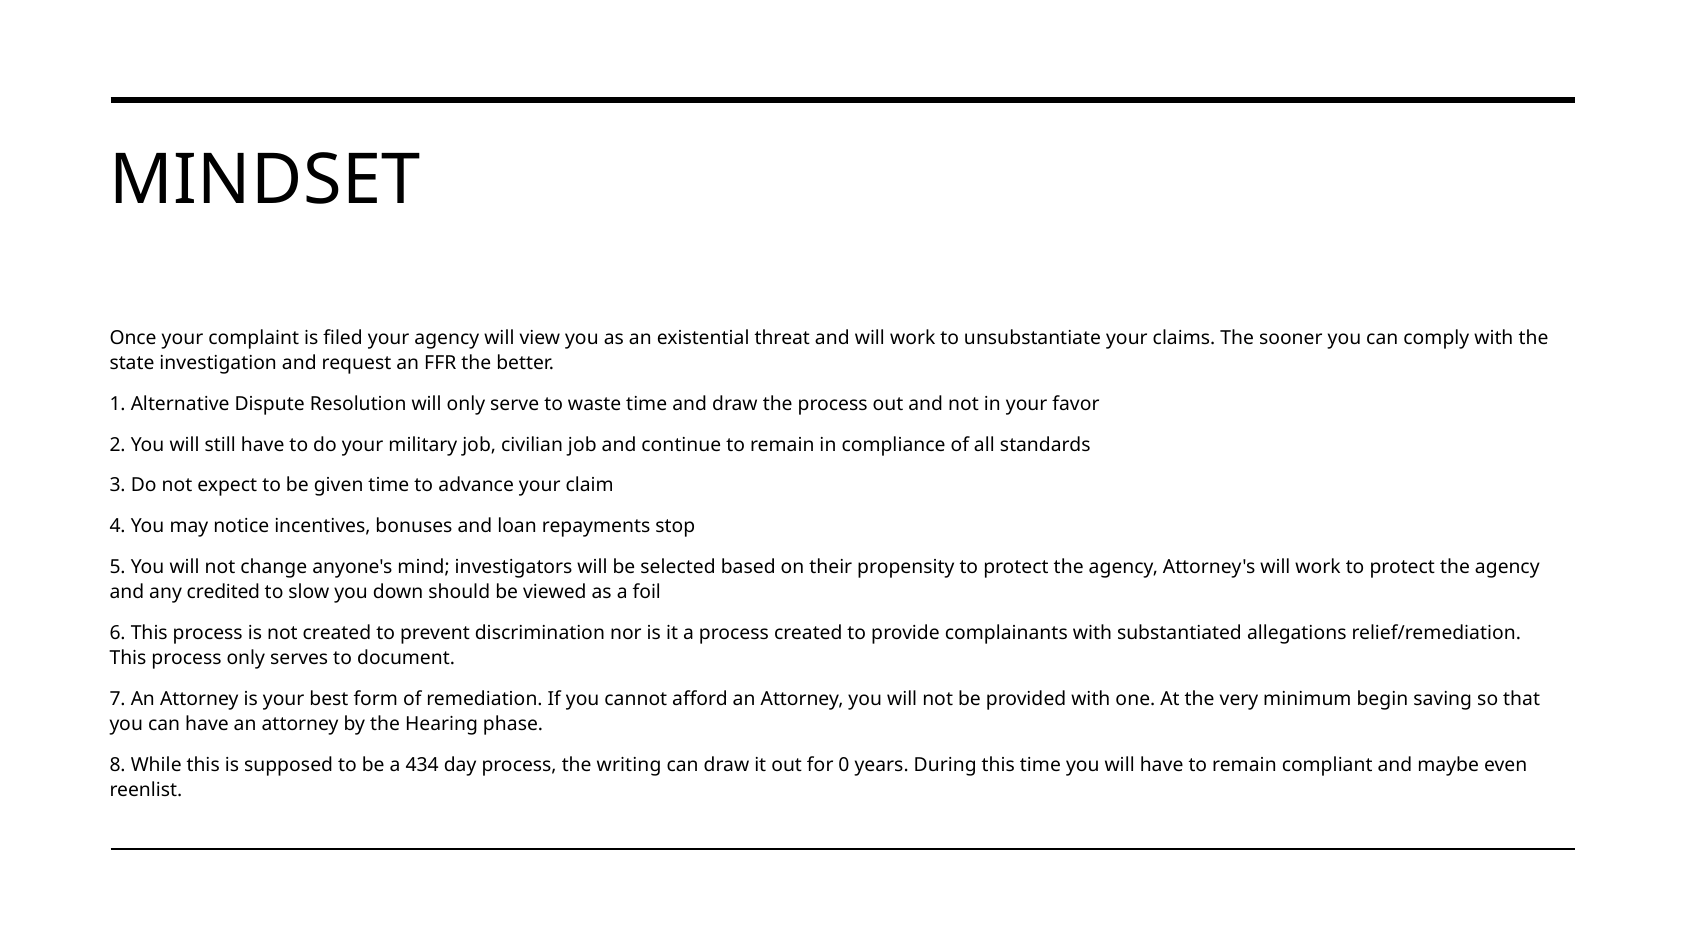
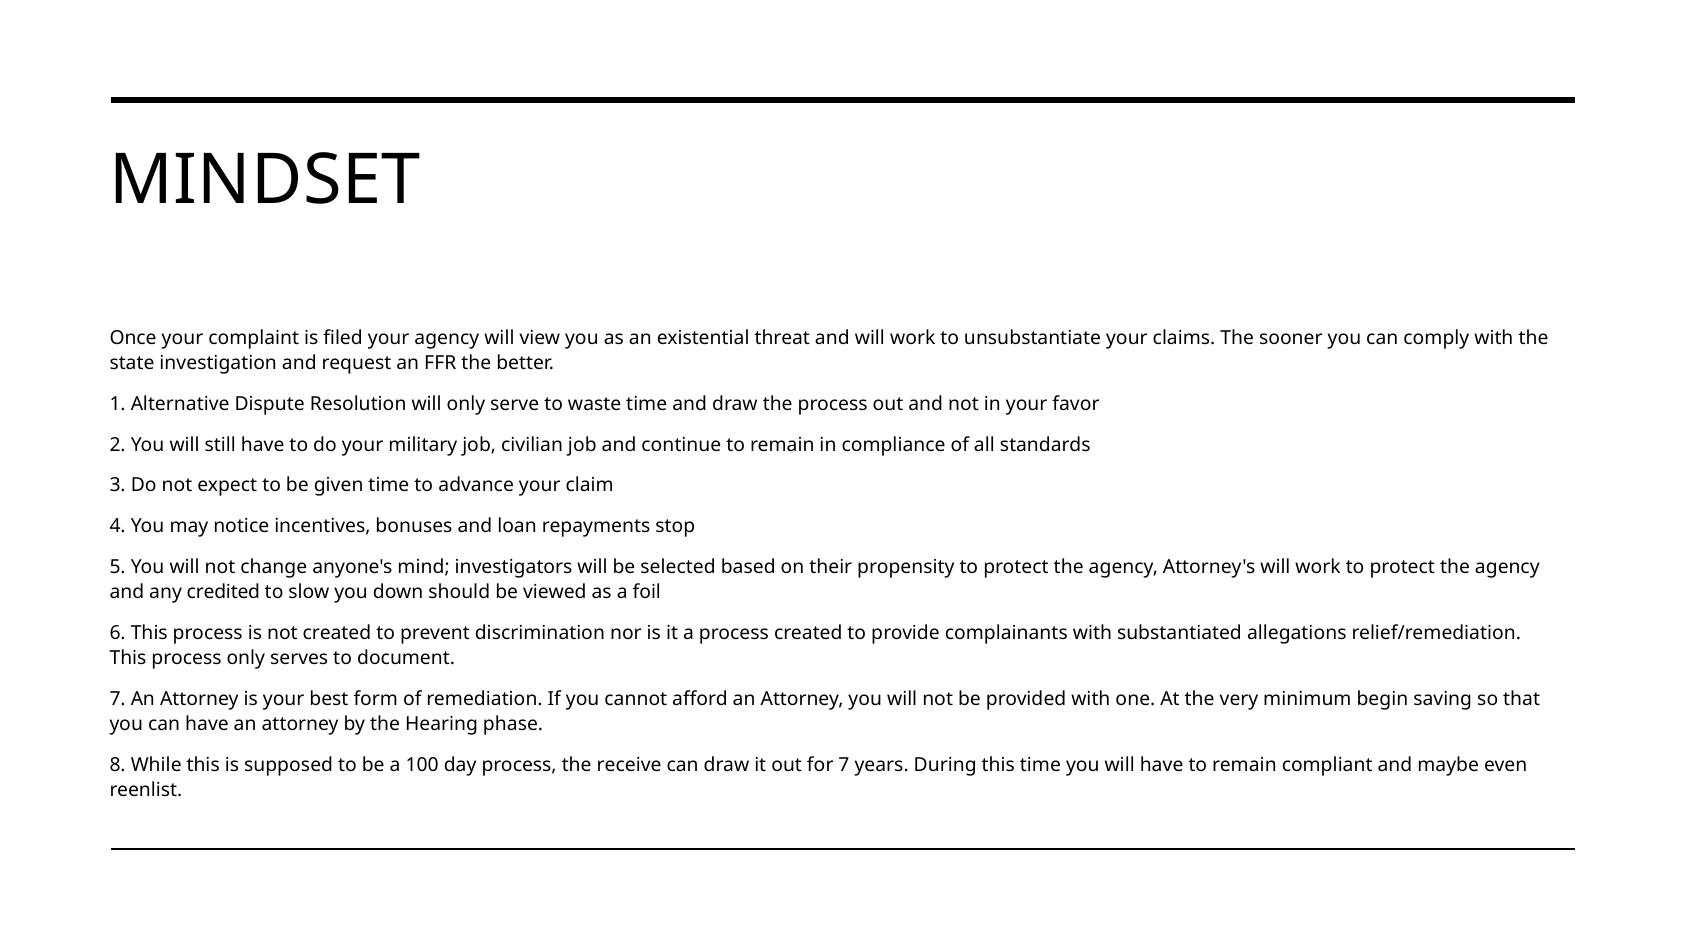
434: 434 -> 100 (422, 765)
writing: writing -> receive (629, 765)
for 0: 0 -> 7 (844, 765)
